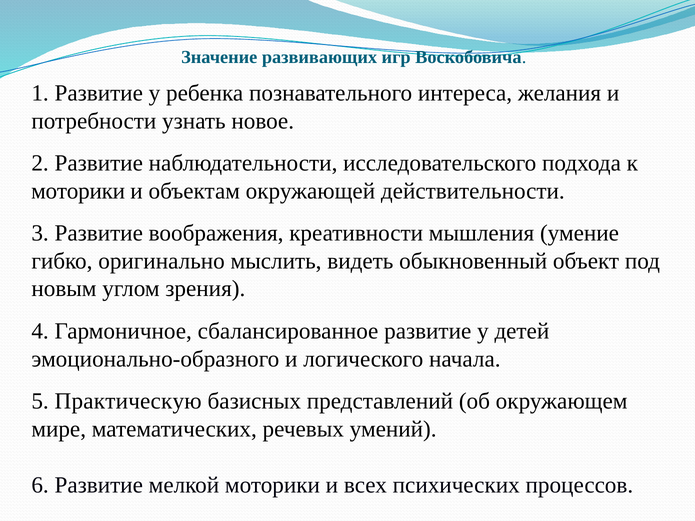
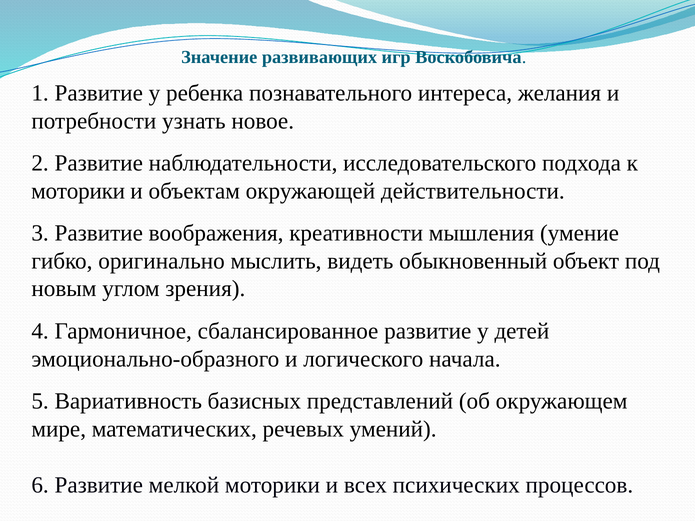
Практическую: Практическую -> Вариативность (128, 401)
